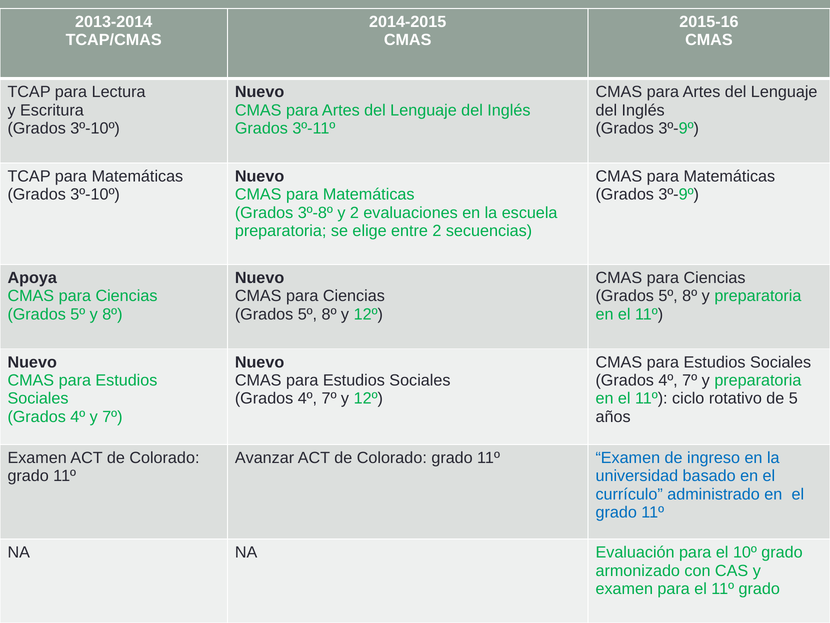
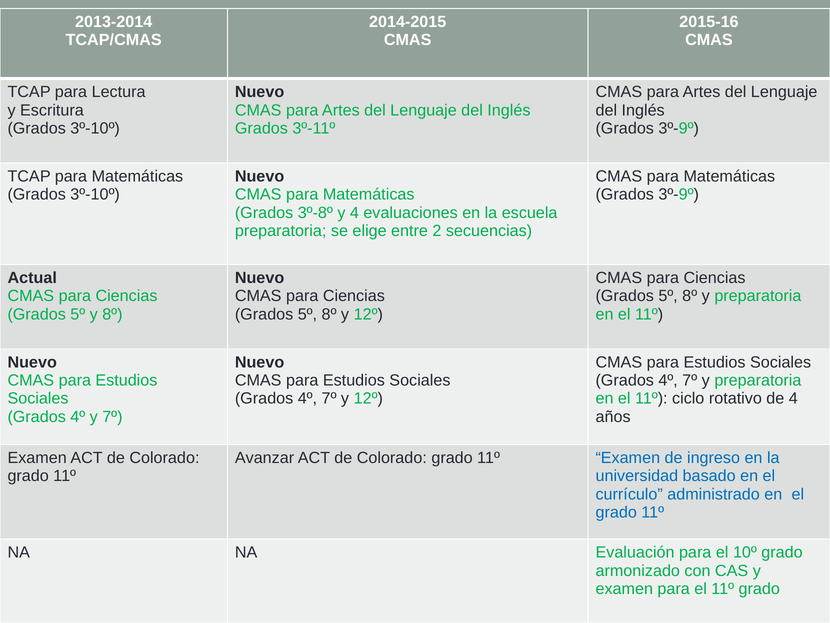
y 2: 2 -> 4 (354, 213)
Apoya: Apoya -> Actual (32, 278)
de 5: 5 -> 4 (793, 398)
